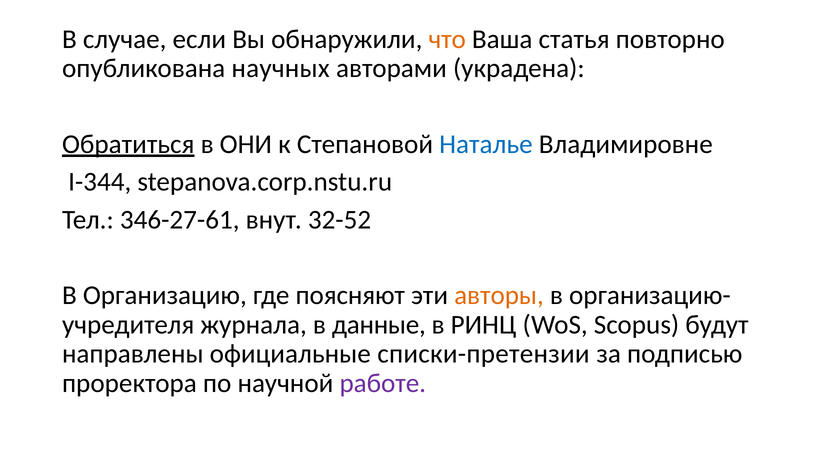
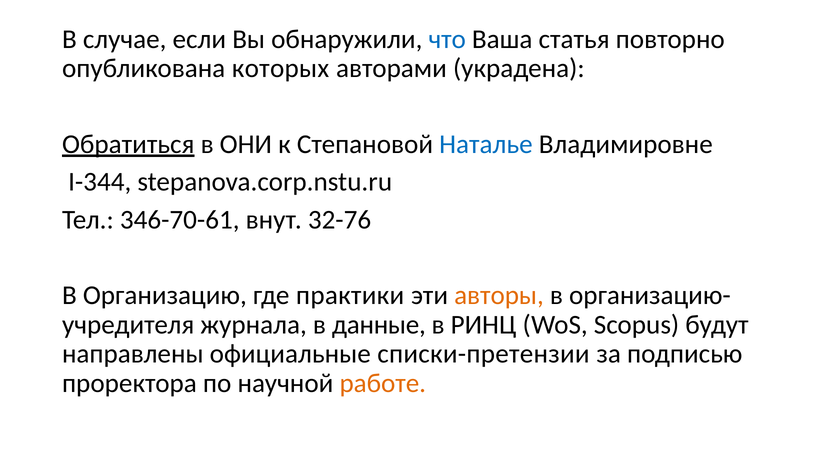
что colour: orange -> blue (447, 39)
научных: научных -> которых (281, 68)
346-27-61: 346-27-61 -> 346-70-61 (180, 220)
32-52: 32-52 -> 32-76 (340, 220)
поясняют: поясняют -> практики (350, 295)
работе colour: purple -> orange (383, 383)
